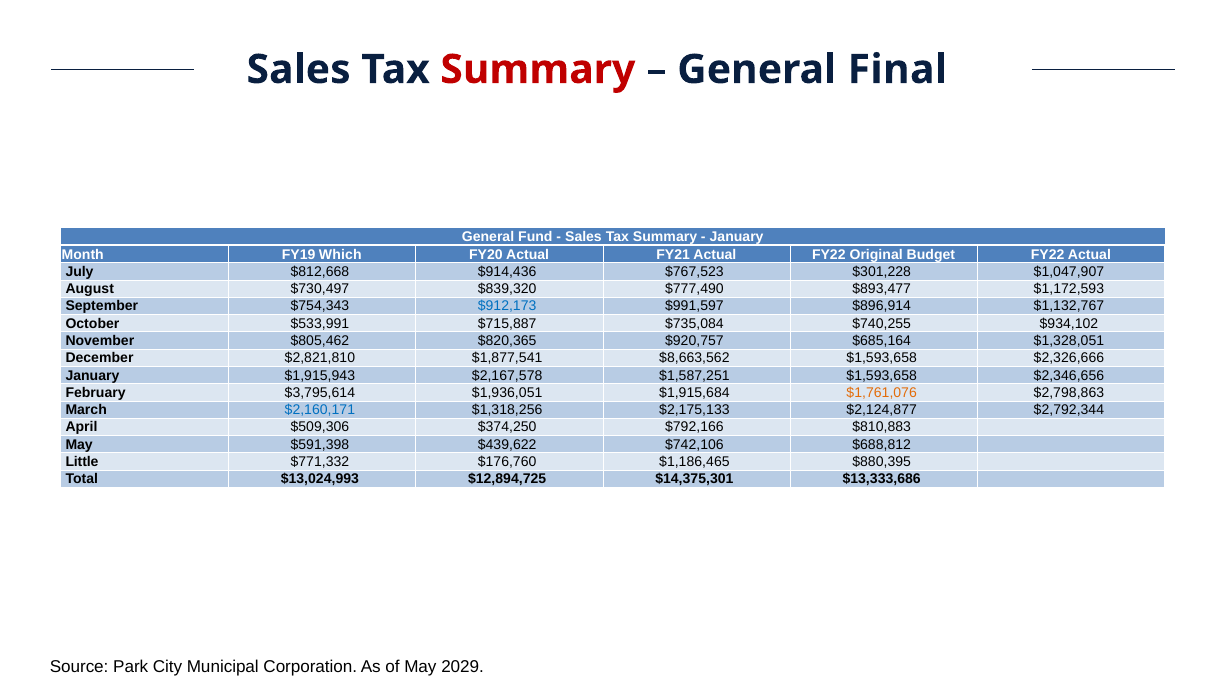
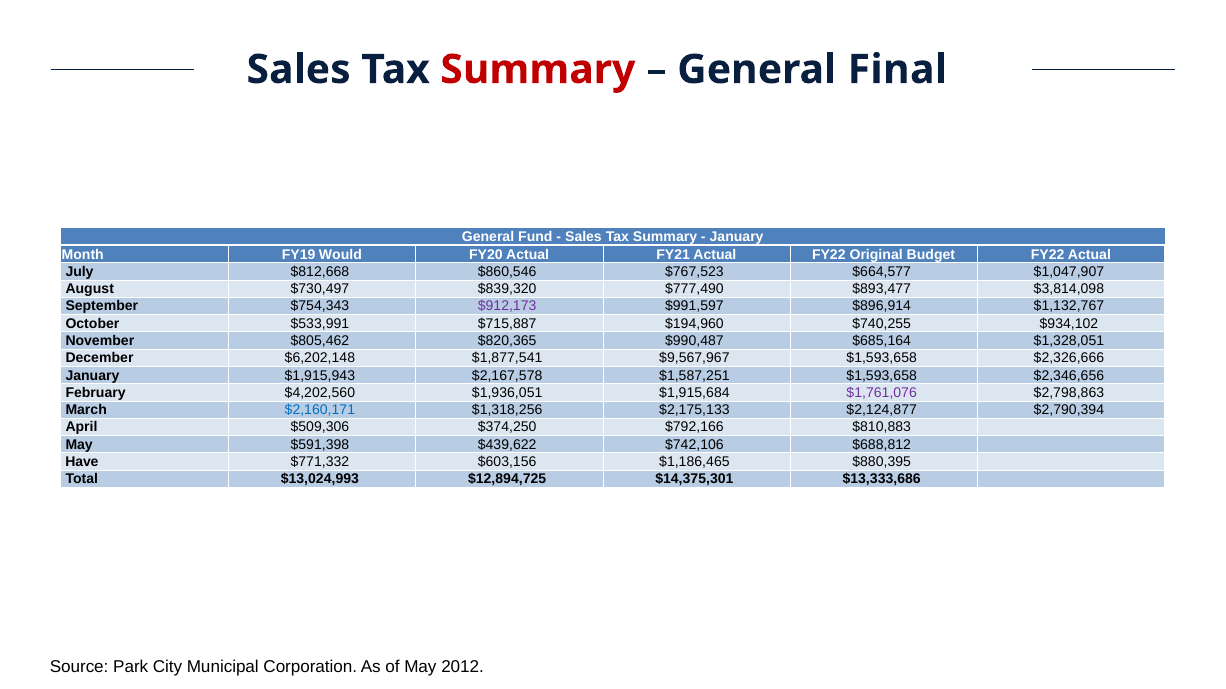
Which: Which -> Would (340, 255)
$914,436: $914,436 -> $860,546 (507, 272)
$301,228: $301,228 -> $664,577 (882, 272)
$1,172,593: $1,172,593 -> $3,814,098 (1069, 289)
$912,173 colour: blue -> purple (507, 307)
$735,084: $735,084 -> $194,960 (694, 324)
$920,757: $920,757 -> $990,487 (694, 341)
$2,821,810: $2,821,810 -> $6,202,148 (320, 358)
$8,663,562: $8,663,562 -> $9,567,967 (694, 358)
$3,795,614: $3,795,614 -> $4,202,560 (320, 393)
$1,761,076 colour: orange -> purple (882, 393)
$2,792,344: $2,792,344 -> $2,790,394 (1069, 410)
Little: Little -> Have (82, 462)
$176,760: $176,760 -> $603,156 (507, 462)
2029: 2029 -> 2012 (463, 667)
